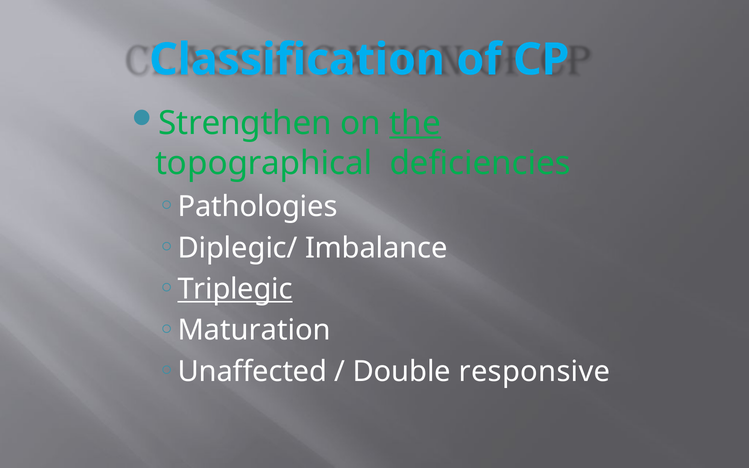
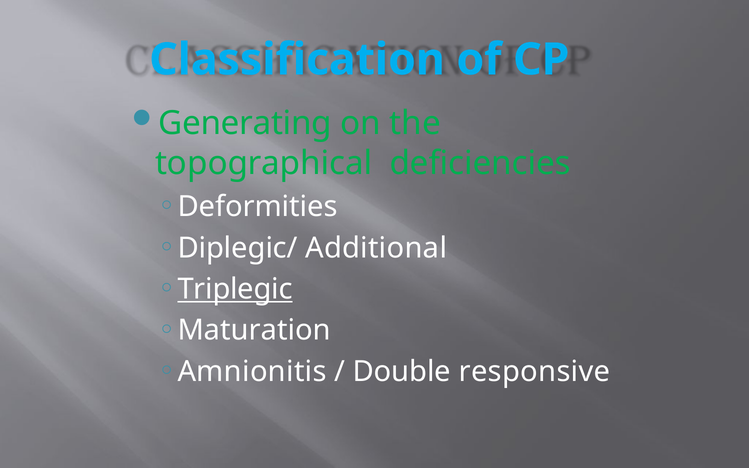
Strengthen: Strengthen -> Generating (245, 123)
the underline: present -> none (415, 123)
Pathologies: Pathologies -> Deformities (258, 207)
Imbalance: Imbalance -> Additional (376, 248)
Unaffected: Unaffected -> Amnionitis (252, 372)
